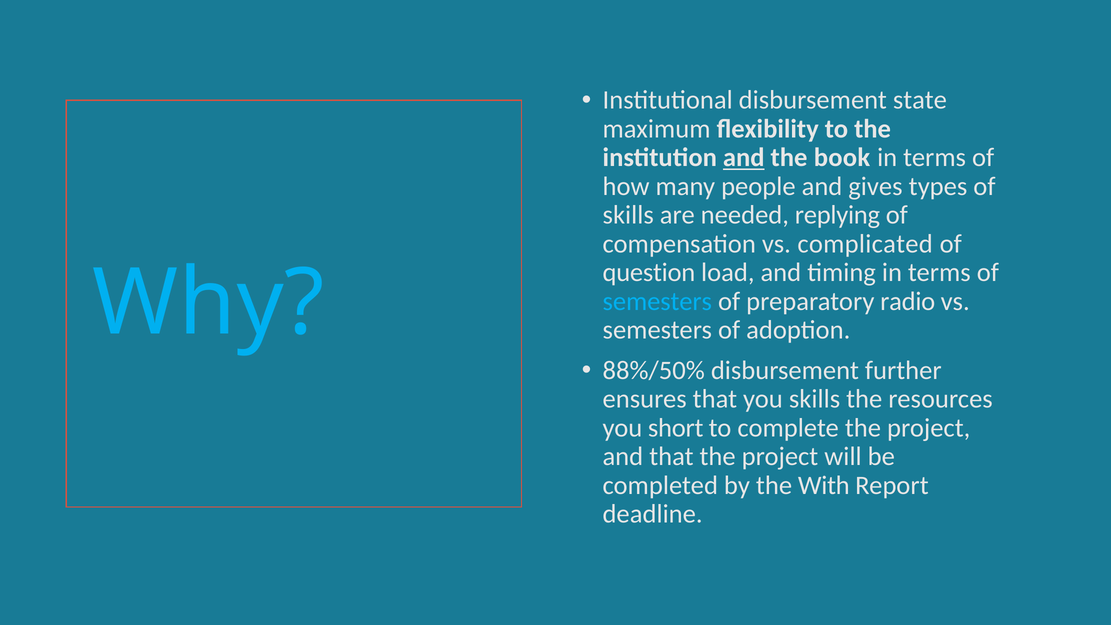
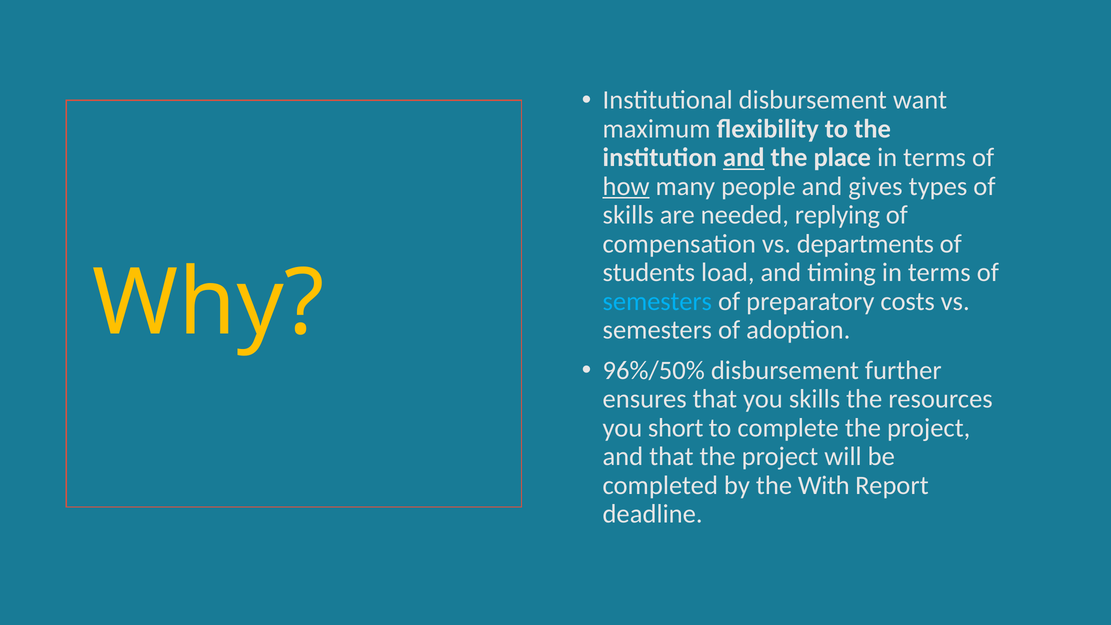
state: state -> want (920, 100)
book: book -> place (842, 158)
how underline: none -> present (626, 186)
complicated: complicated -> departments (865, 244)
question: question -> students (649, 273)
Why colour: light blue -> yellow (208, 303)
radio: radio -> costs (908, 301)
88%/50%: 88%/50% -> 96%/50% (654, 370)
